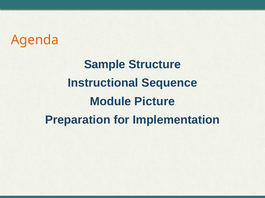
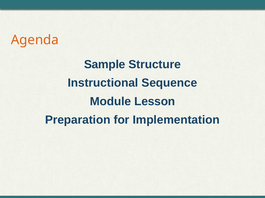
Picture: Picture -> Lesson (155, 102)
